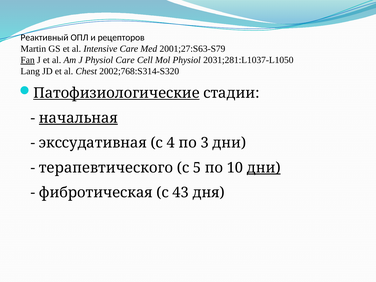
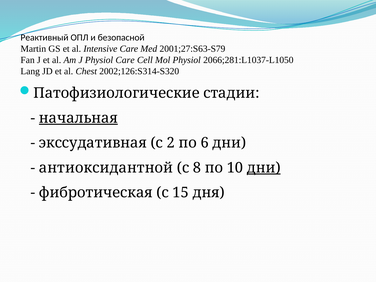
рецепторов: рецепторов -> безопасной (121, 38)
Fan underline: present -> none (28, 60)
2031;281:L1037-L1050: 2031;281:L1037-L1050 -> 2066;281:L1037-L1050 (248, 60)
2002;768:S314-S320: 2002;768:S314-S320 -> 2002;126:S314-S320 (139, 71)
Патофизиологические underline: present -> none (116, 93)
4: 4 -> 2 (171, 143)
3: 3 -> 6 (205, 143)
терапевтического: терапевтического -> антиоксидантной (106, 168)
5: 5 -> 8 (197, 168)
43: 43 -> 15 (181, 193)
